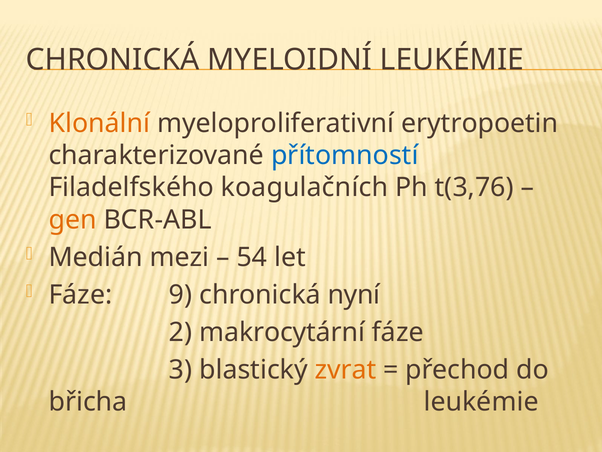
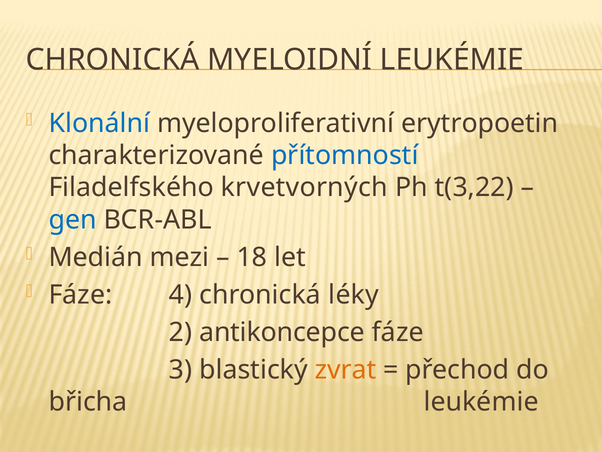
Klonální colour: orange -> blue (99, 123)
koagulačních: koagulačních -> krvetvorných (304, 187)
t(3,76: t(3,76 -> t(3,22 (474, 187)
gen colour: orange -> blue (73, 220)
54: 54 -> 18 (252, 257)
9: 9 -> 4 (181, 294)
nyní: nyní -> léky (354, 294)
makrocytární: makrocytární -> antikoncepce (282, 332)
